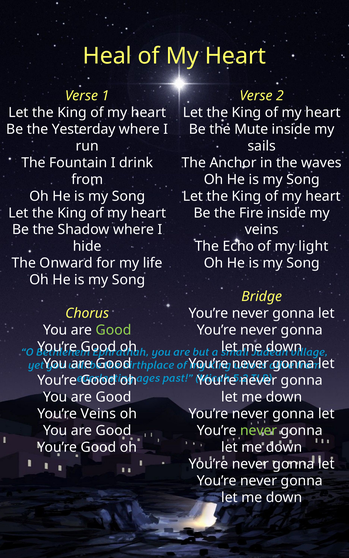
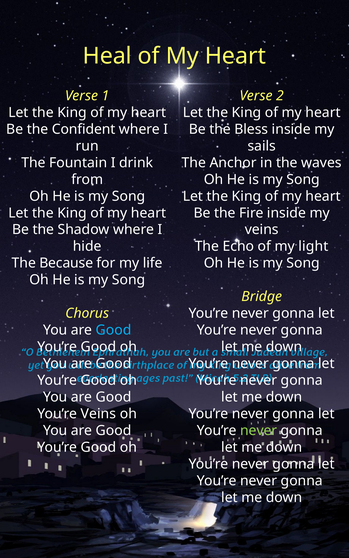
Yesterday: Yesterday -> Confident (84, 129)
Mute: Mute -> Bless (251, 129)
Onward: Onward -> Because (66, 263)
Good colour: light green -> light blue (114, 330)
